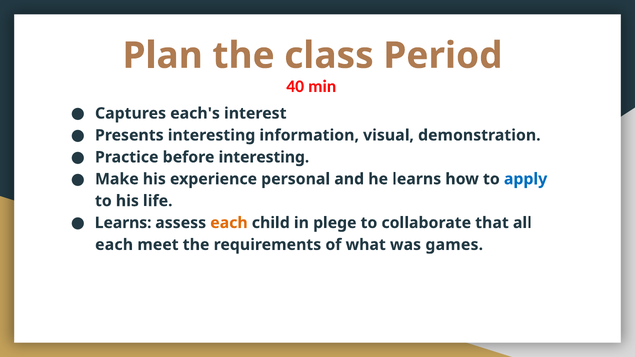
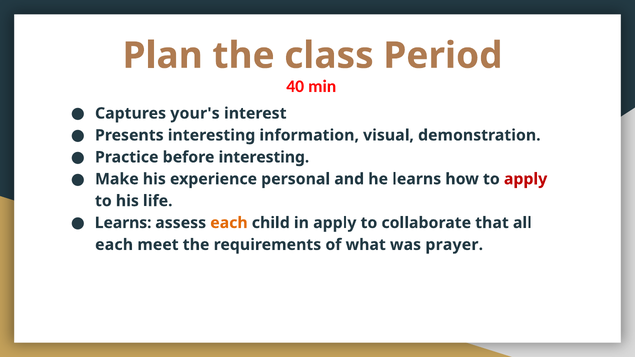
each's: each's -> your's (195, 113)
apply colour: blue -> red (526, 179)
in plege: plege -> apply (335, 223)
games: games -> prayer (454, 245)
